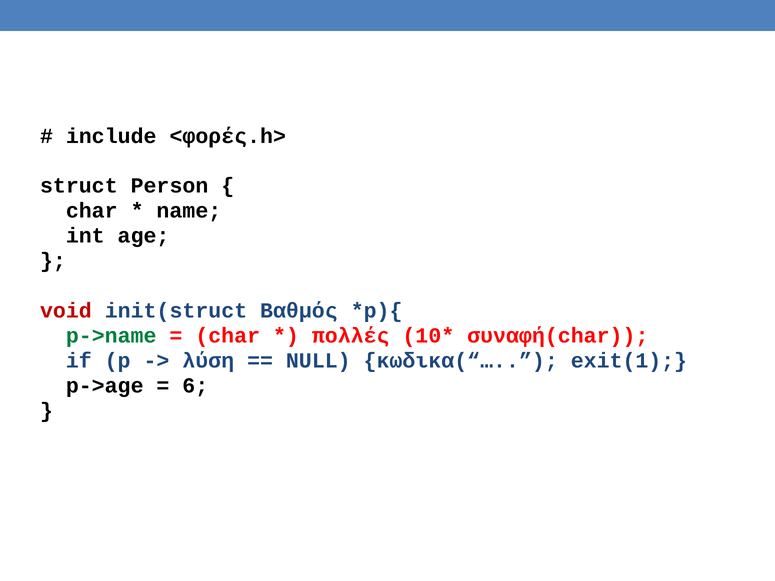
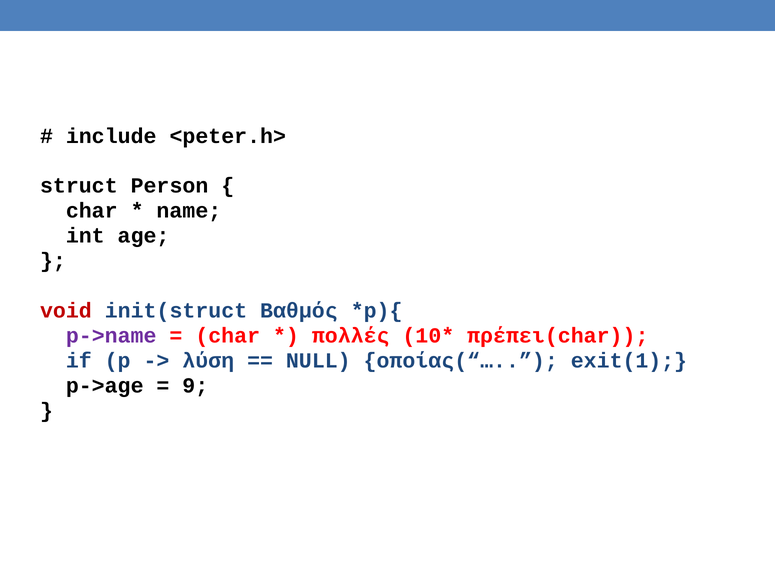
<φορές.h>: <φορές.h> -> <peter.h> (228, 136)
p->name colour: green -> purple (111, 336)
συναφή(char: συναφή(char -> πρέπει(char (558, 336)
κωδικα(“…: κωδικα(“… -> οποίας(“… (461, 361)
6: 6 -> 9 (195, 386)
